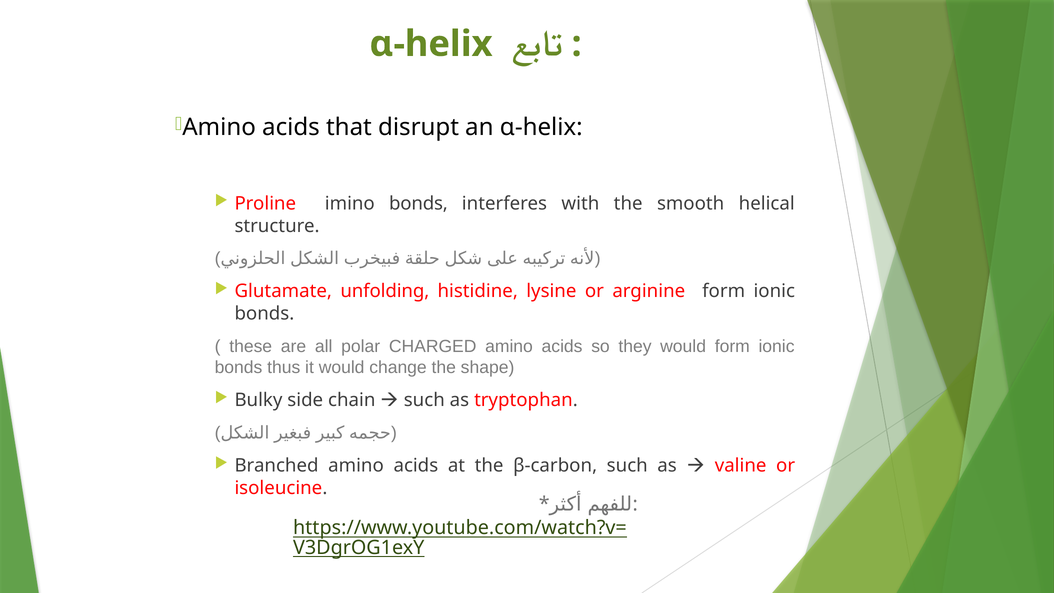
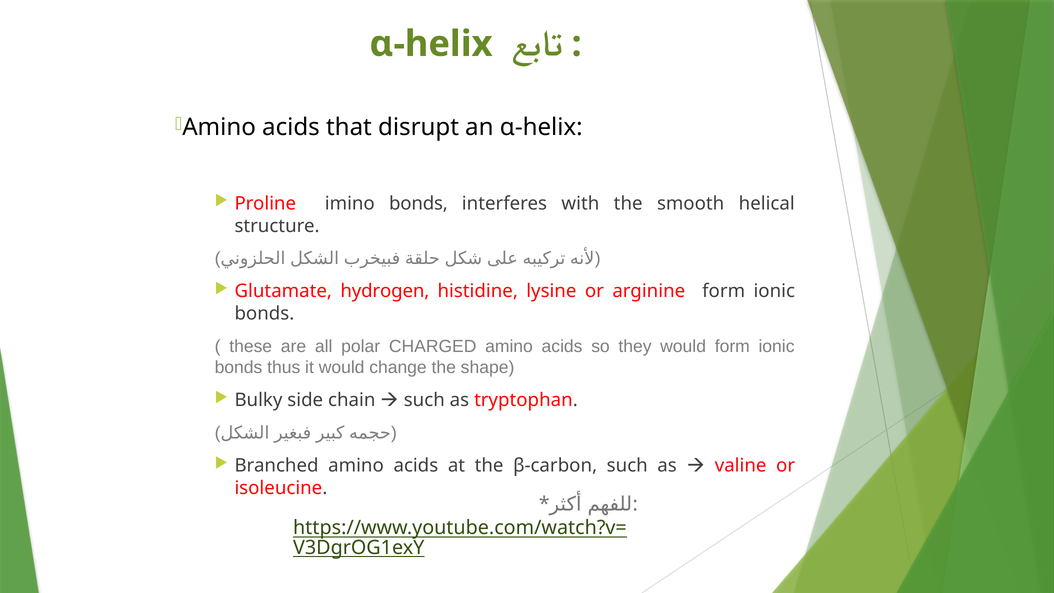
unfolding: unfolding -> hydrogen (385, 291)
